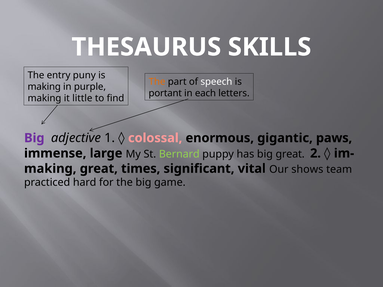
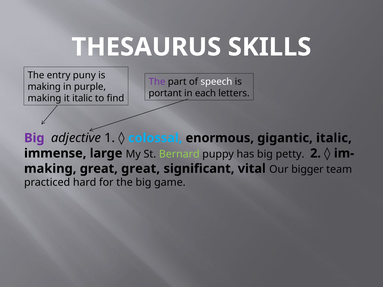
The colour: orange -> purple (157, 82)
it little: little -> italic (82, 98)
colossal colour: pink -> light blue (155, 138)
gigantic paws: paws -> italic (334, 138)
big great: great -> petty (290, 154)
great times: times -> great (141, 169)
shows: shows -> bigger (307, 169)
